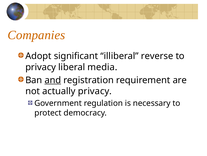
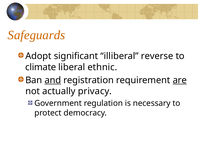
Companies: Companies -> Safeguards (36, 35)
privacy: privacy -> climate (41, 67)
media: media -> ethnic (102, 67)
are underline: none -> present (180, 80)
